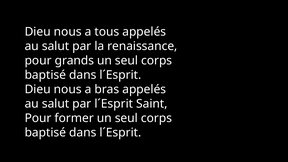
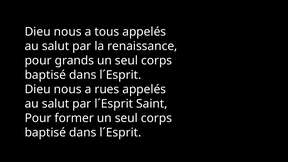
bras: bras -> rues (107, 89)
